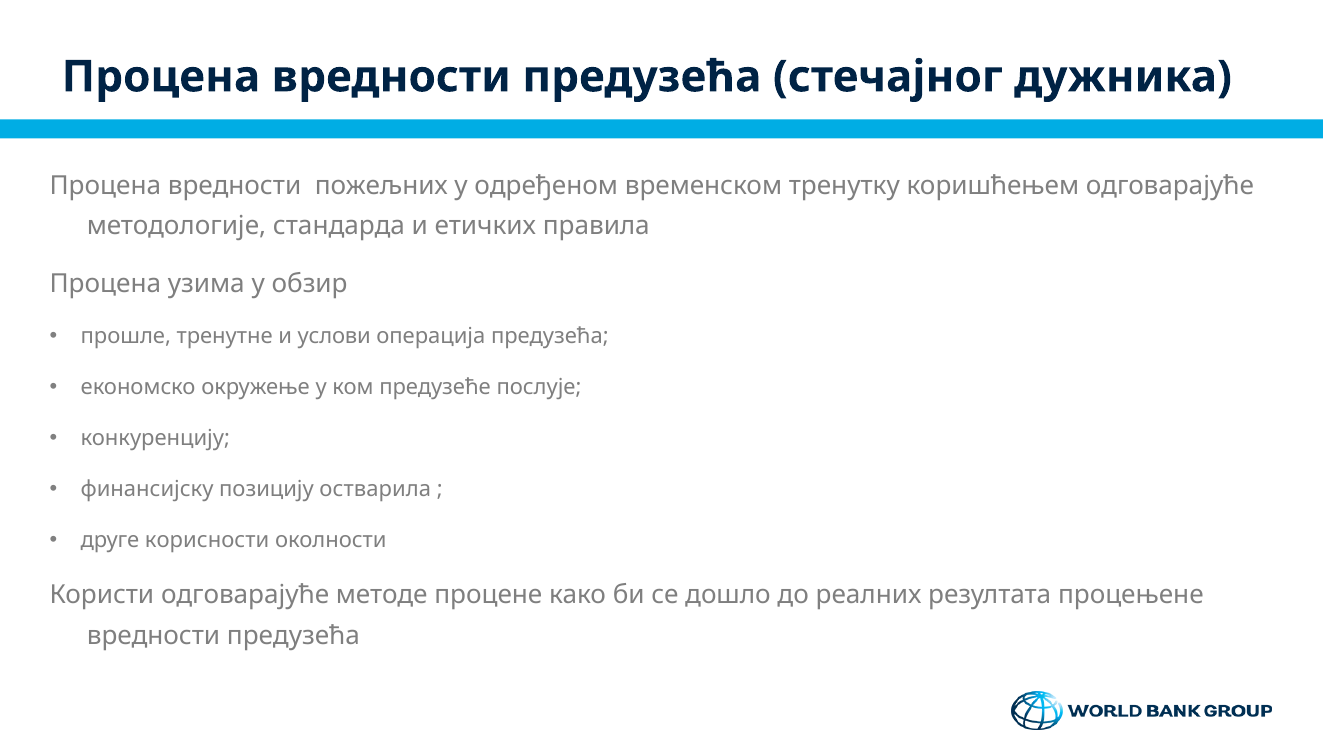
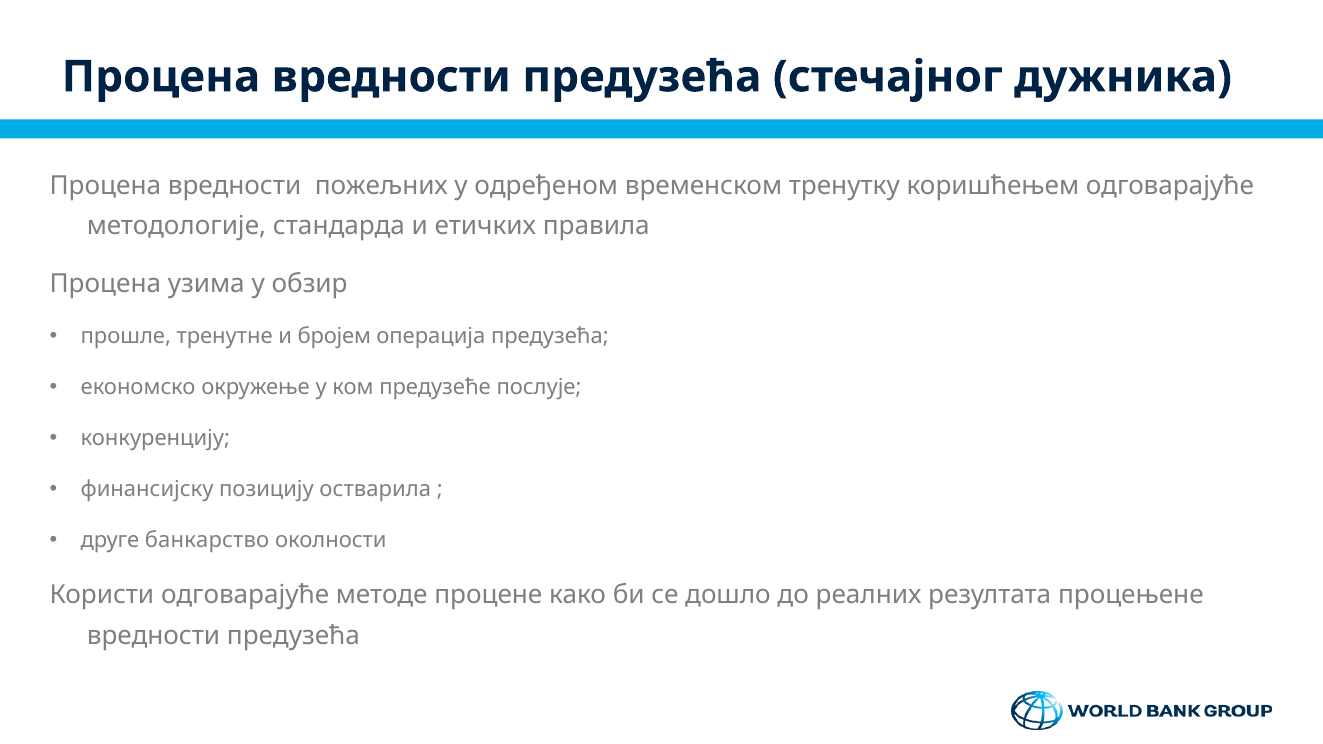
услови: услови -> бројем (334, 337)
корисности: корисности -> банкарство (207, 540)
